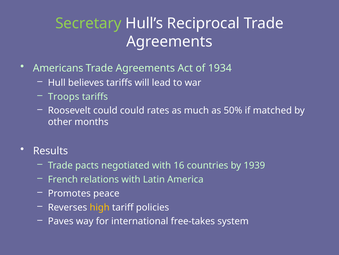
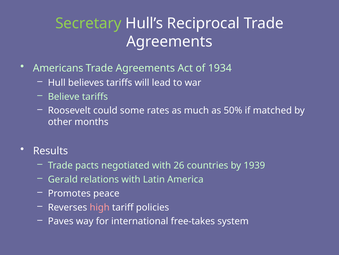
Troops: Troops -> Believe (64, 96)
could could: could -> some (132, 110)
16: 16 -> 26 (179, 165)
French: French -> Gerald (63, 179)
high colour: yellow -> pink (100, 207)
